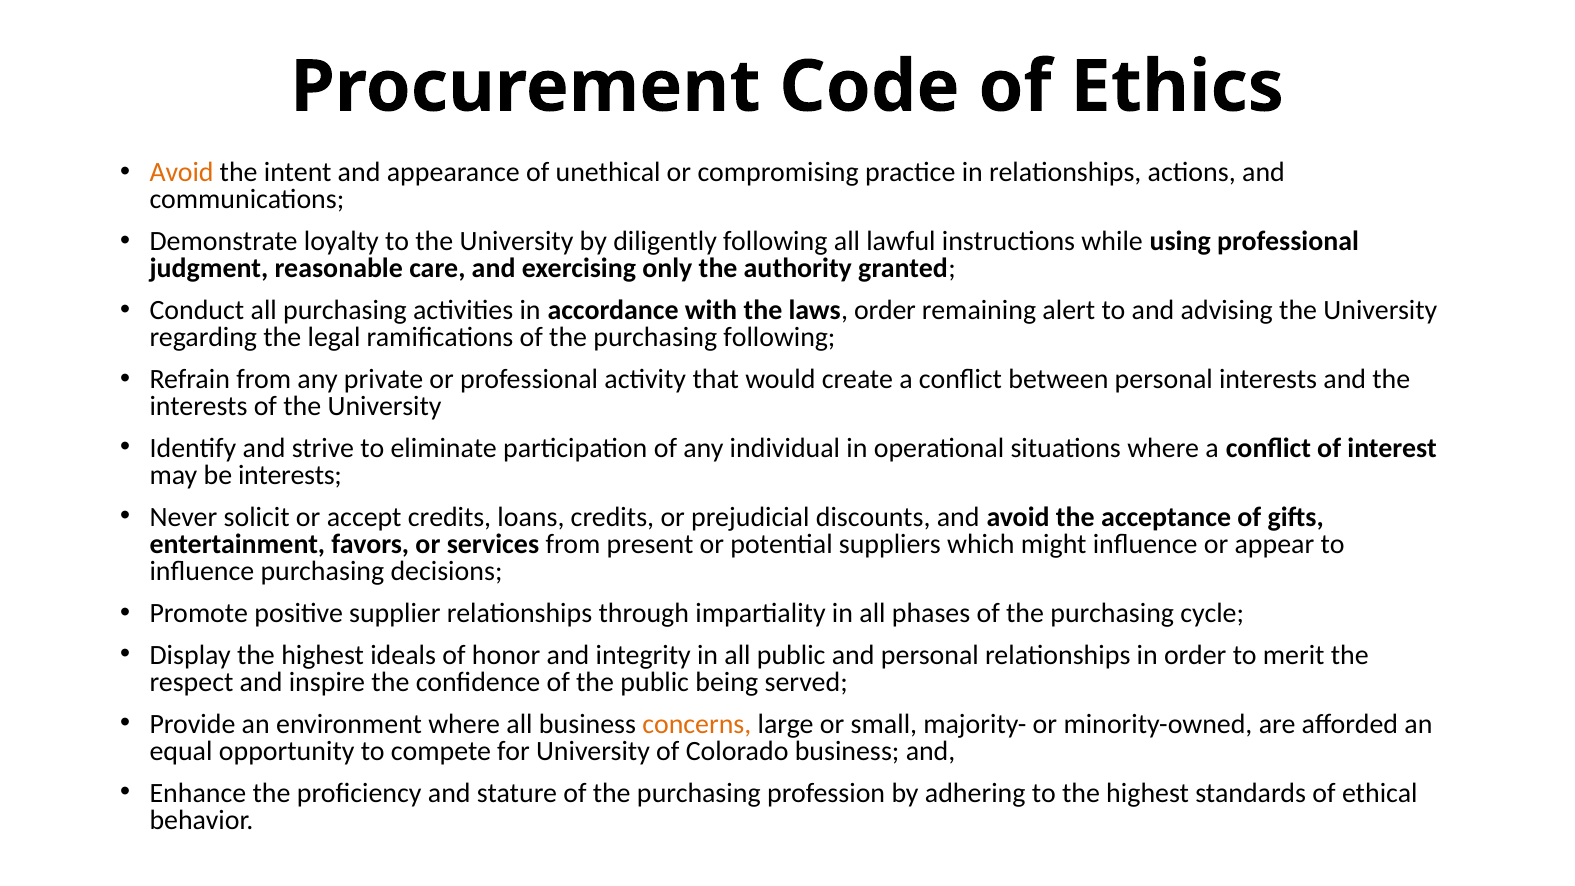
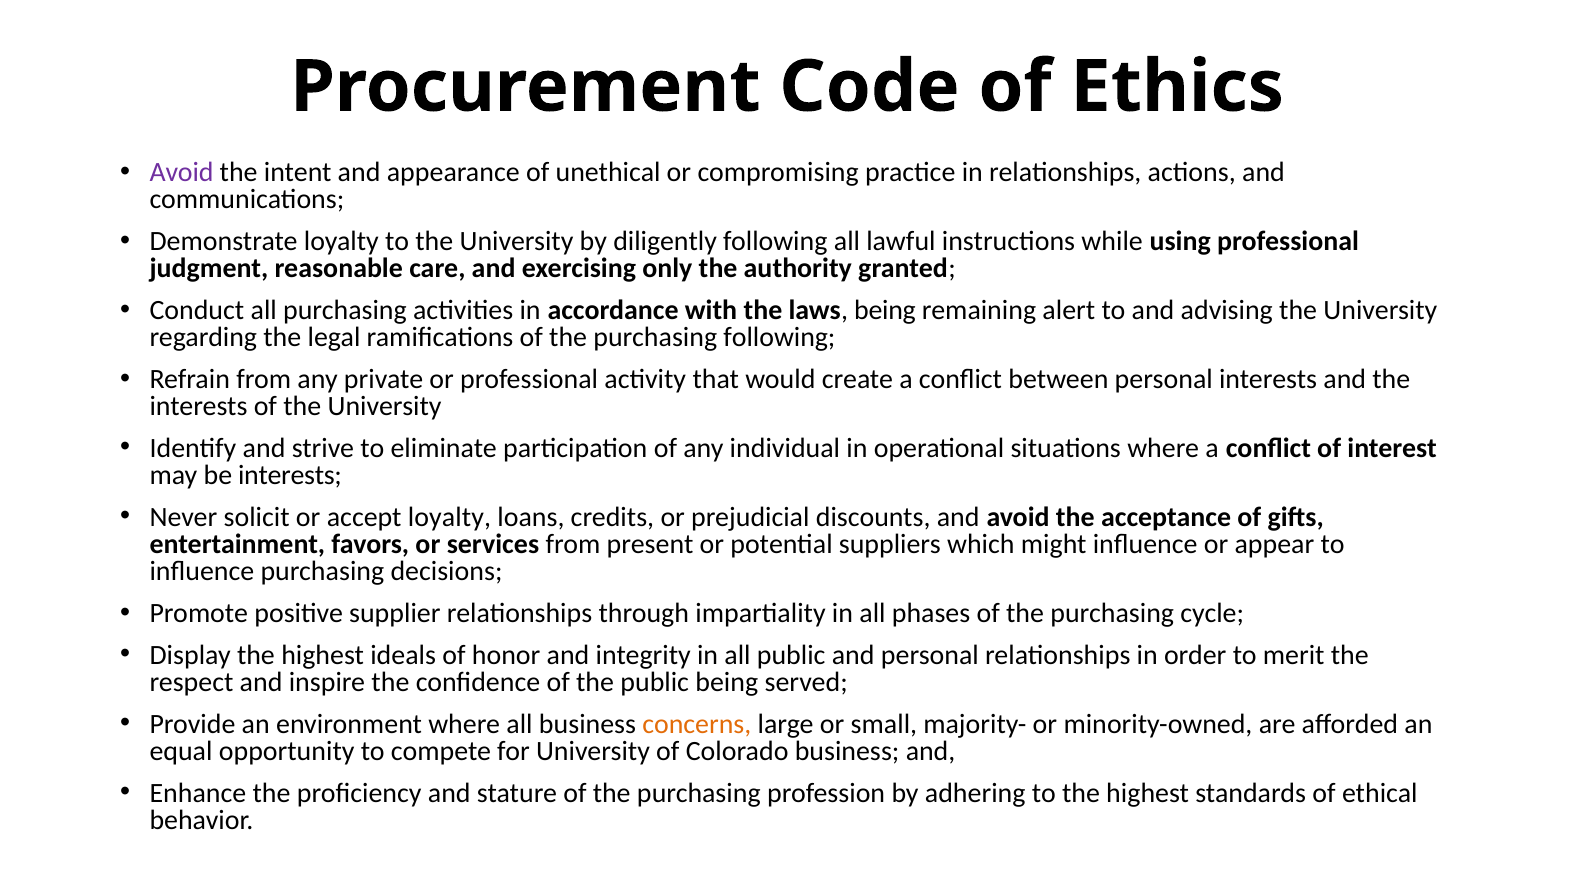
Avoid colour: orange -> purple (182, 172)
laws order: order -> being (885, 310)
accept credits: credits -> loyalty (449, 517)
